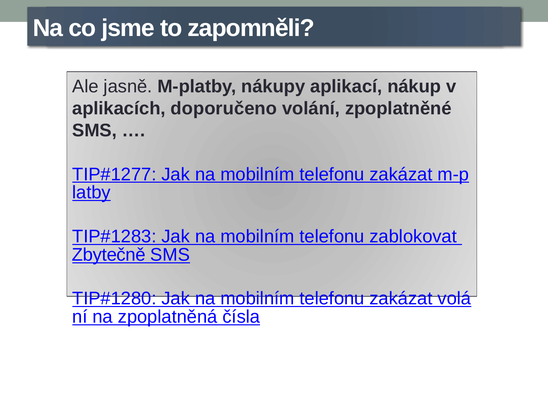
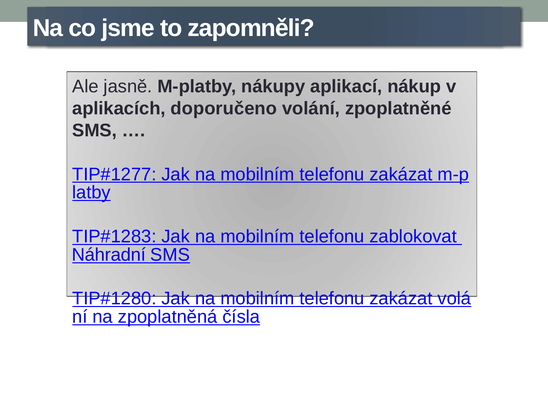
Zbytečně: Zbytečně -> Náhradní (109, 255)
